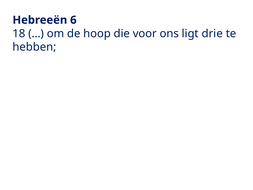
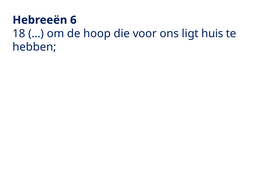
drie: drie -> huis (212, 34)
